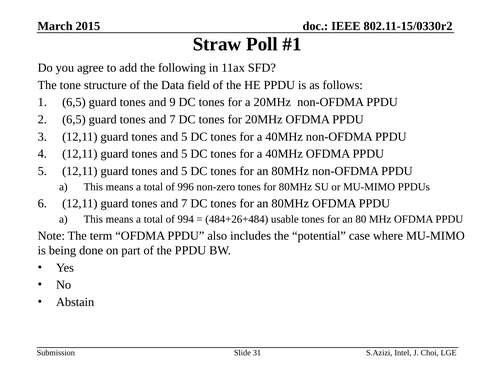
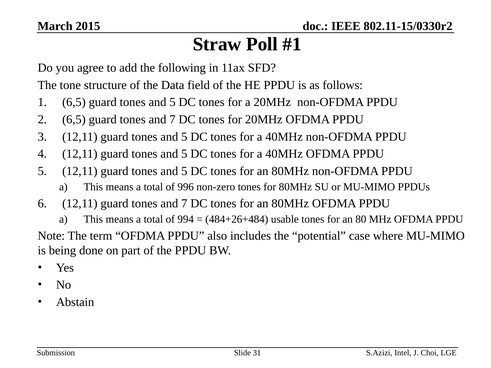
9: 9 -> 5 (173, 102)
